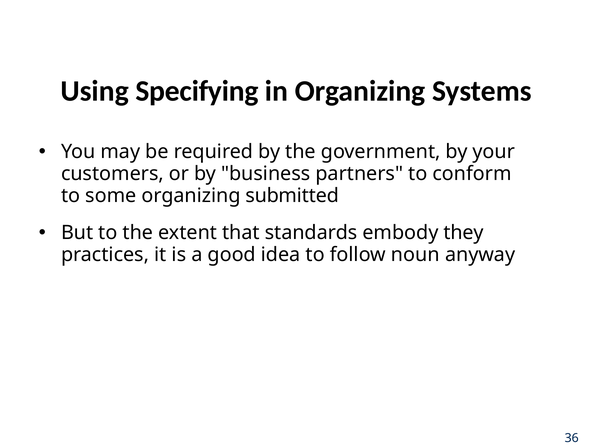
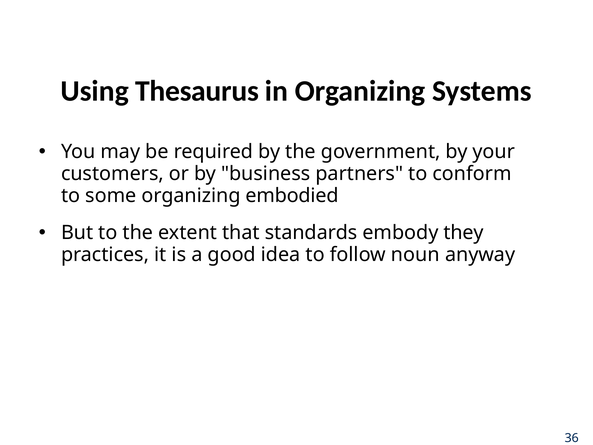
Specifying: Specifying -> Thesaurus (197, 91)
submitted: submitted -> embodied (292, 196)
